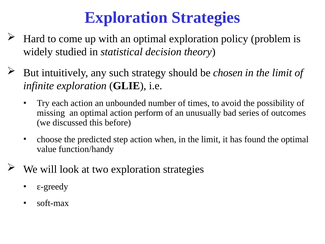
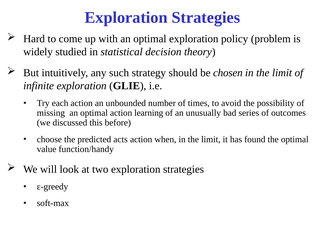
perform: perform -> learning (149, 113)
step: step -> acts (121, 139)
